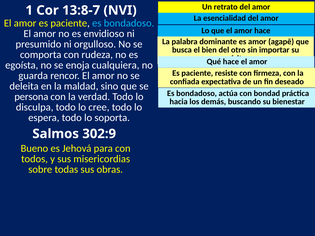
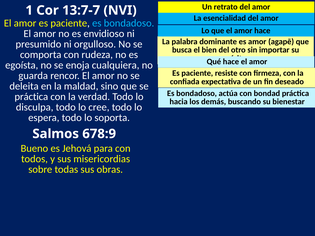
13:8-7: 13:8-7 -> 13:7-7 (81, 10)
persona: persona -> práctica (31, 97)
302:9: 302:9 -> 678:9 (99, 134)
